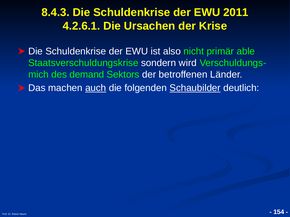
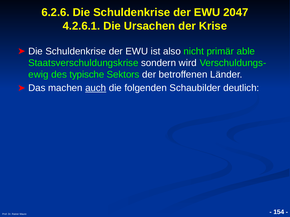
8.4.3: 8.4.3 -> 6.2.6 (55, 12)
2011: 2011 -> 2047 (236, 12)
mich: mich -> ewig (38, 75)
demand: demand -> typische (87, 75)
Schaubilder underline: present -> none (195, 88)
